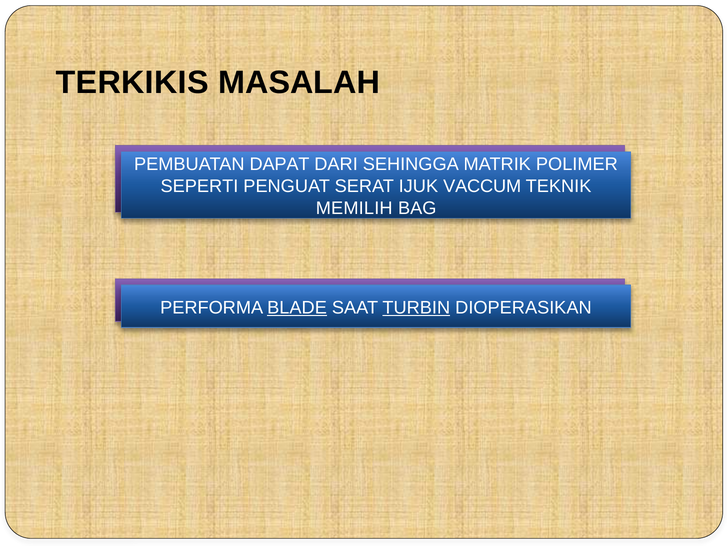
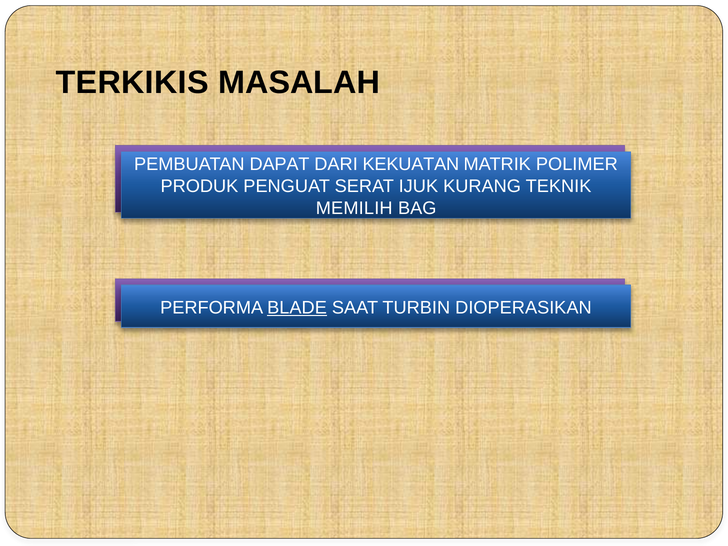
SEHINGGA: SEHINGGA -> KEKUATAN (411, 164)
SEPERTI: SEPERTI -> PRODUK (199, 186)
VACCUM: VACCUM -> KURANG (482, 186)
TURBIN underline: present -> none (416, 308)
